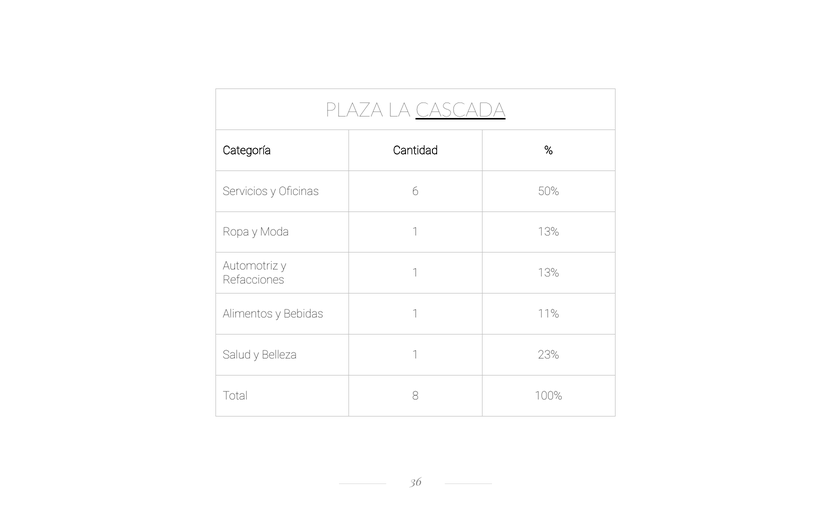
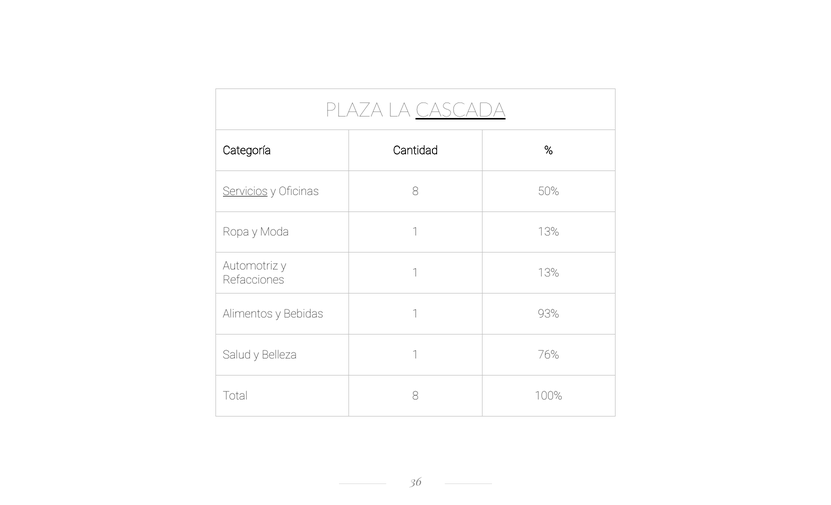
Servicios underline: none -> present (245, 191)
Oficinas 6: 6 -> 8 (415, 191)
11%: 11% -> 93% (549, 314)
23%: 23% -> 76% (549, 355)
